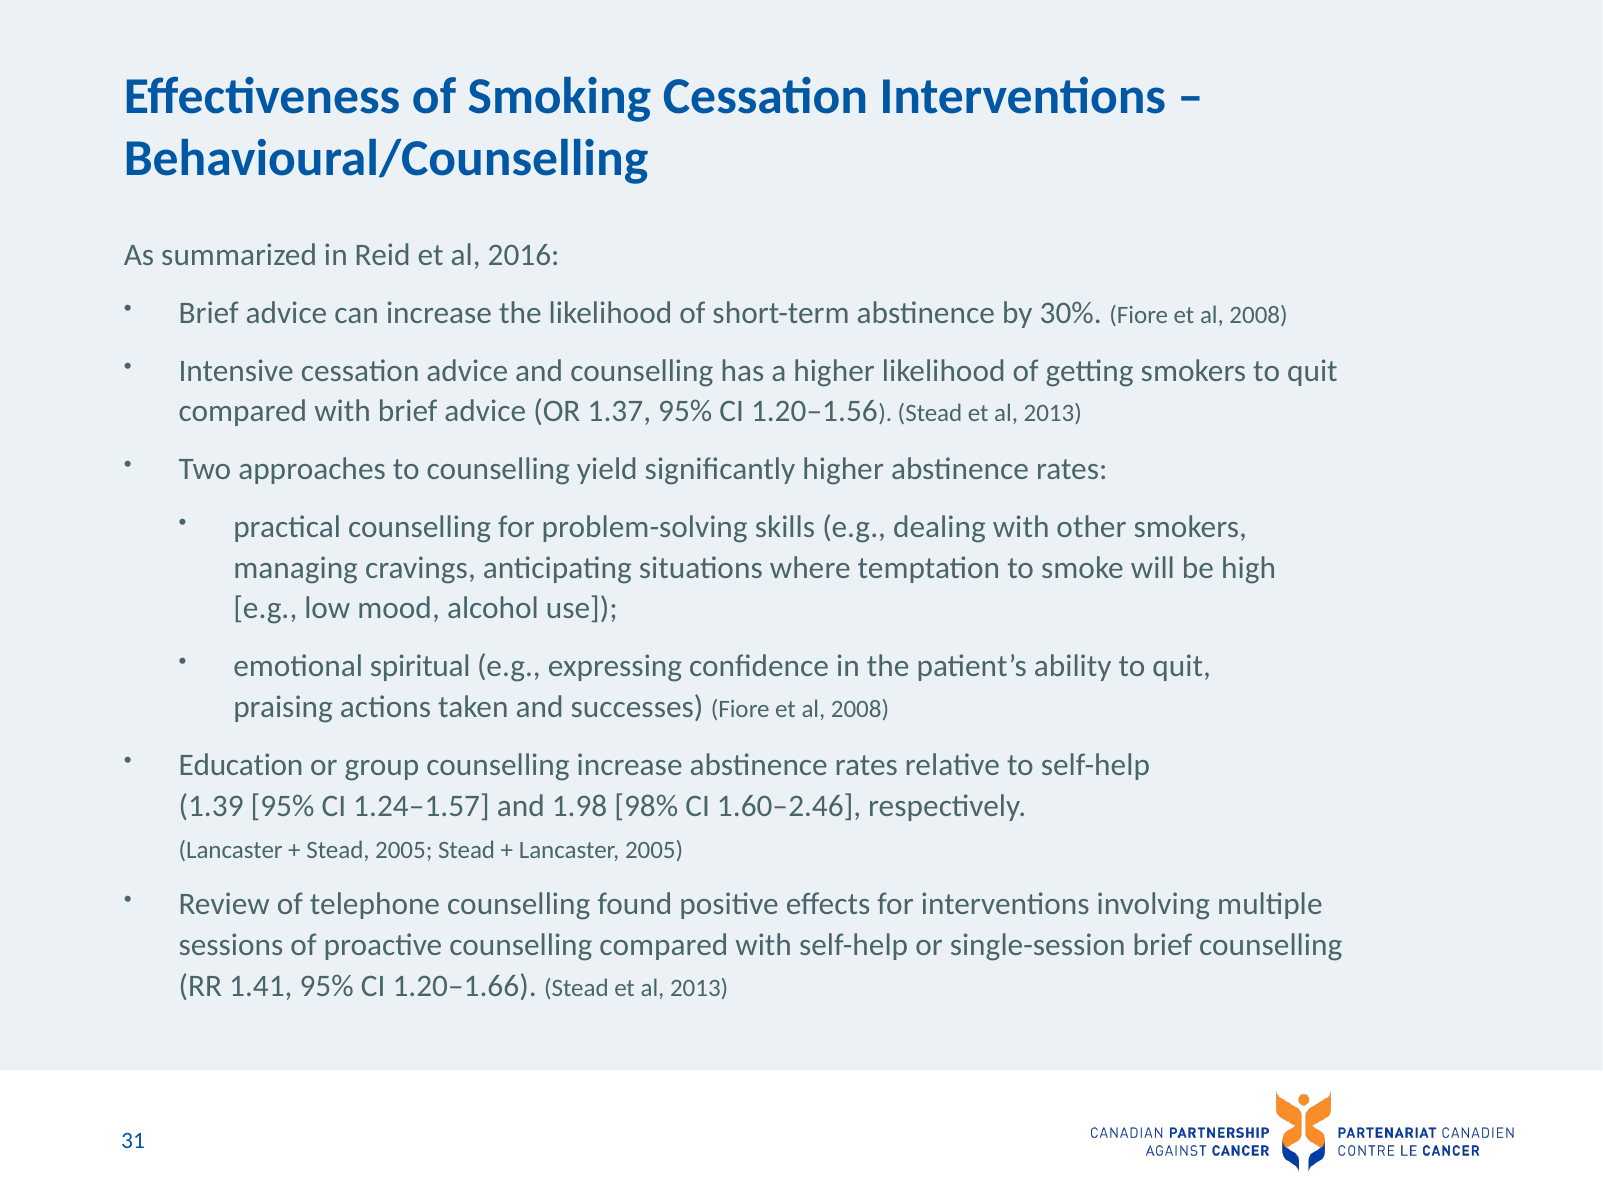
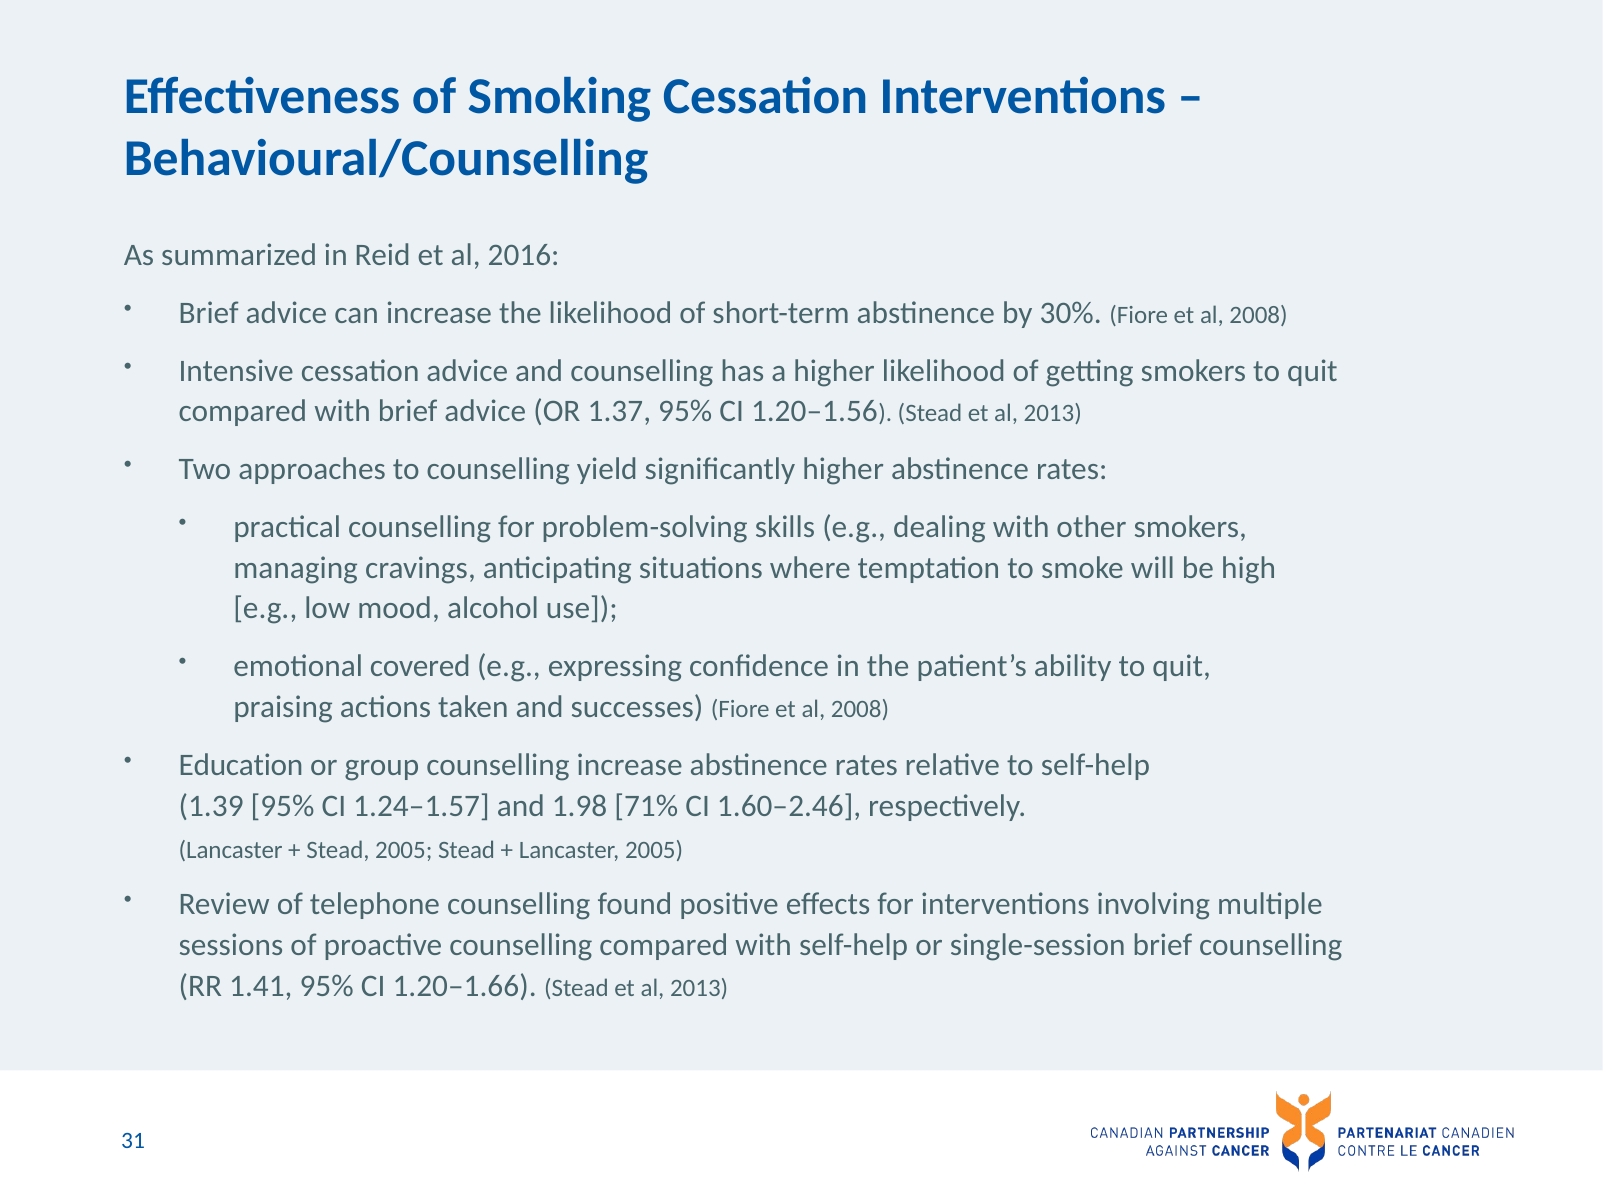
spiritual: spiritual -> covered (420, 667)
98%: 98% -> 71% (646, 806)
